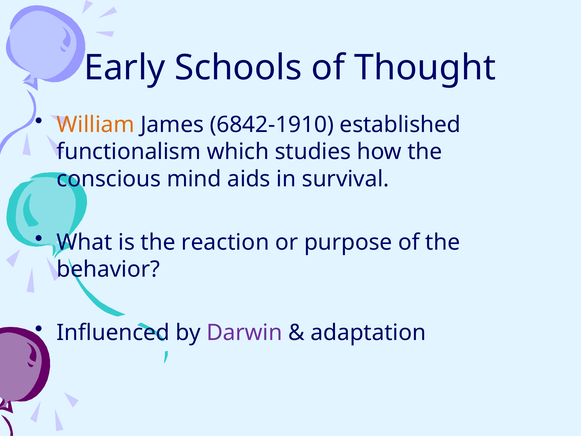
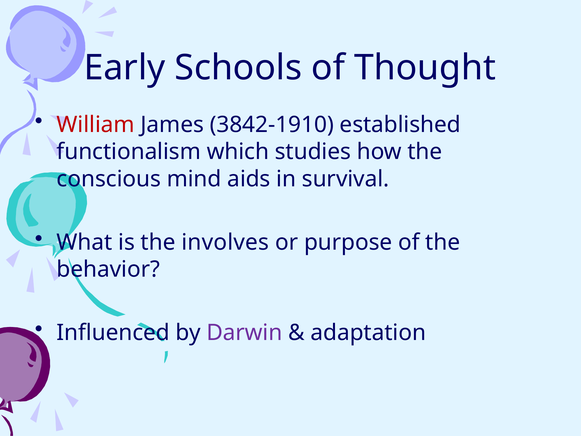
William colour: orange -> red (96, 125)
6842-1910: 6842-1910 -> 3842-1910 (272, 125)
reaction: reaction -> involves (225, 242)
